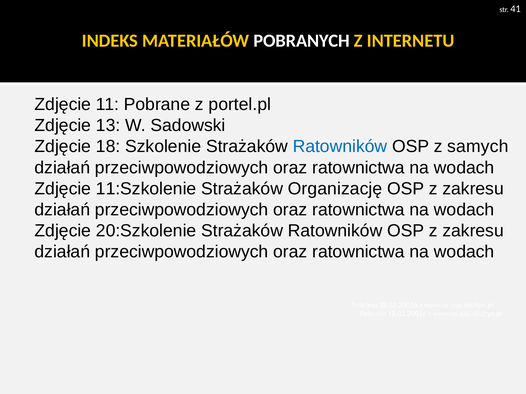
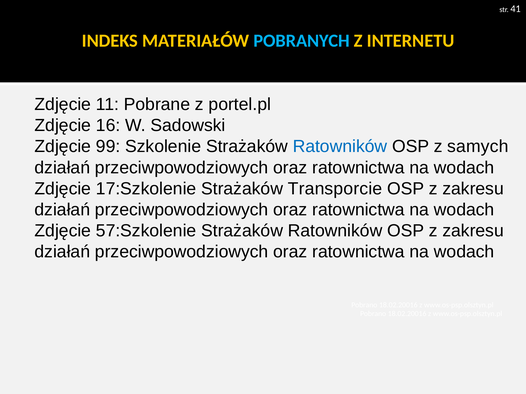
POBRANYCH colour: white -> light blue (302, 41)
13: 13 -> 16 (108, 126)
18: 18 -> 99 (108, 147)
11:Szkolenie: 11:Szkolenie -> 17:Szkolenie (146, 189)
Organizację: Organizację -> Transporcie (335, 189)
20:Szkolenie: 20:Szkolenie -> 57:Szkolenie (146, 231)
